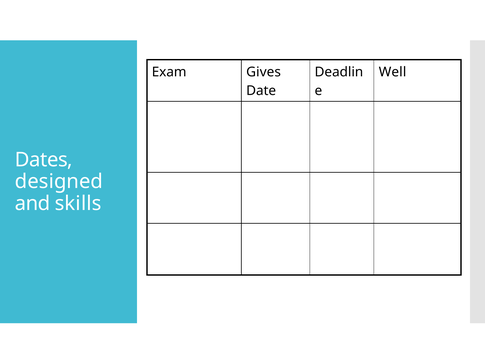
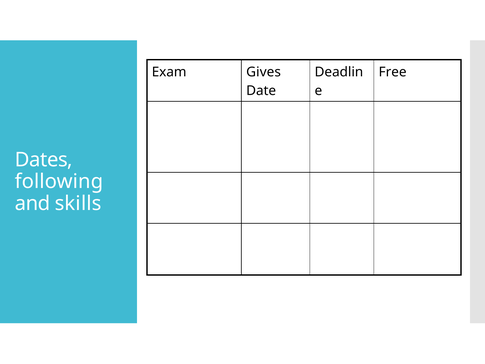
Well: Well -> Free (393, 72)
designed: designed -> following (59, 181)
